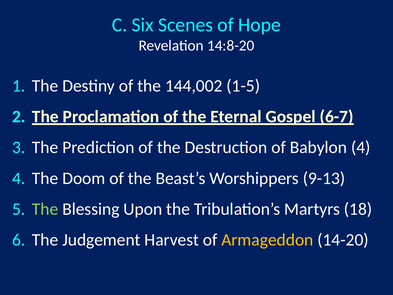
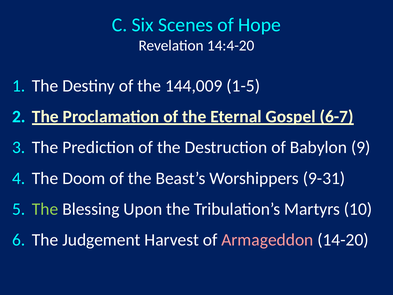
14:8-20: 14:8-20 -> 14:4-20 (231, 46)
144,002: 144,002 -> 144,009 (194, 86)
Babylon 4: 4 -> 9 (361, 147)
9-13: 9-13 -> 9-31 (324, 178)
18: 18 -> 10 (358, 209)
Armageddon colour: yellow -> pink (267, 240)
